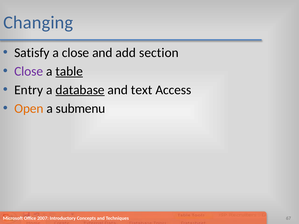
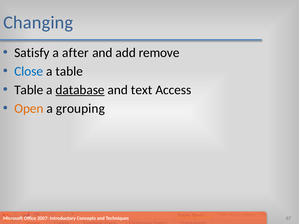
a close: close -> after (75, 53)
section: section -> remove (159, 53)
Close colour: purple -> blue (29, 71)
table underline: present -> none (69, 71)
Entry: Entry -> Table (29, 90)
submenu: submenu -> grouping (80, 109)
